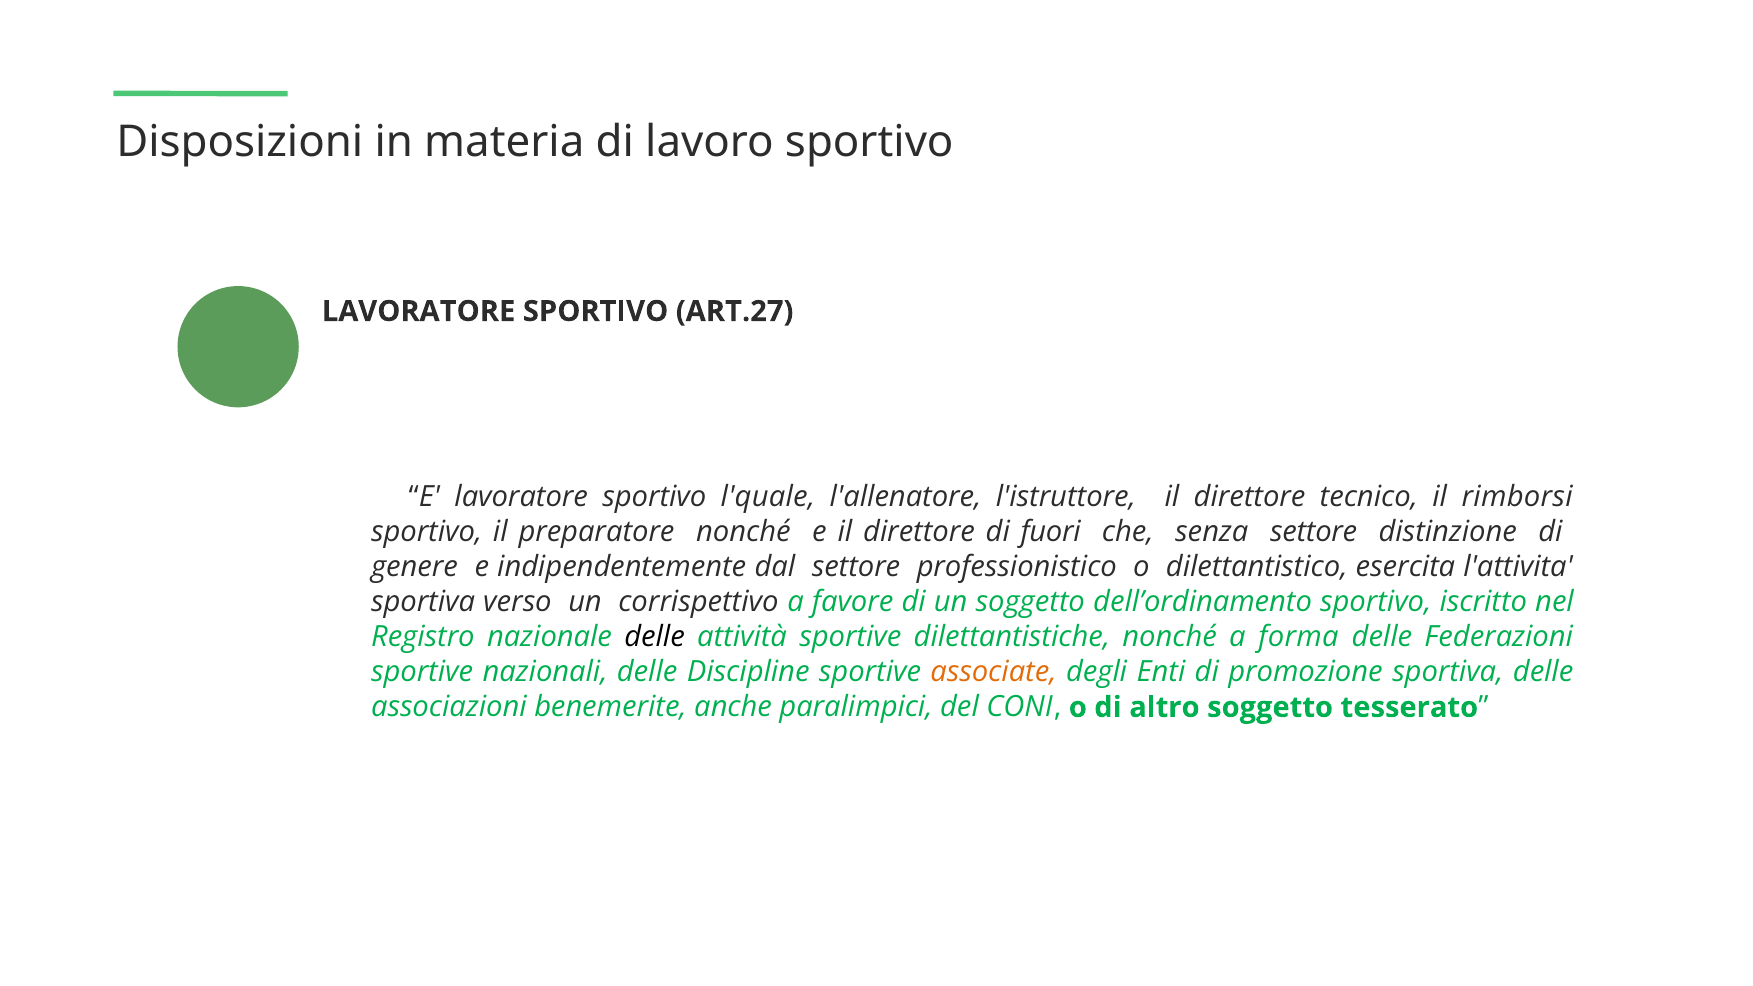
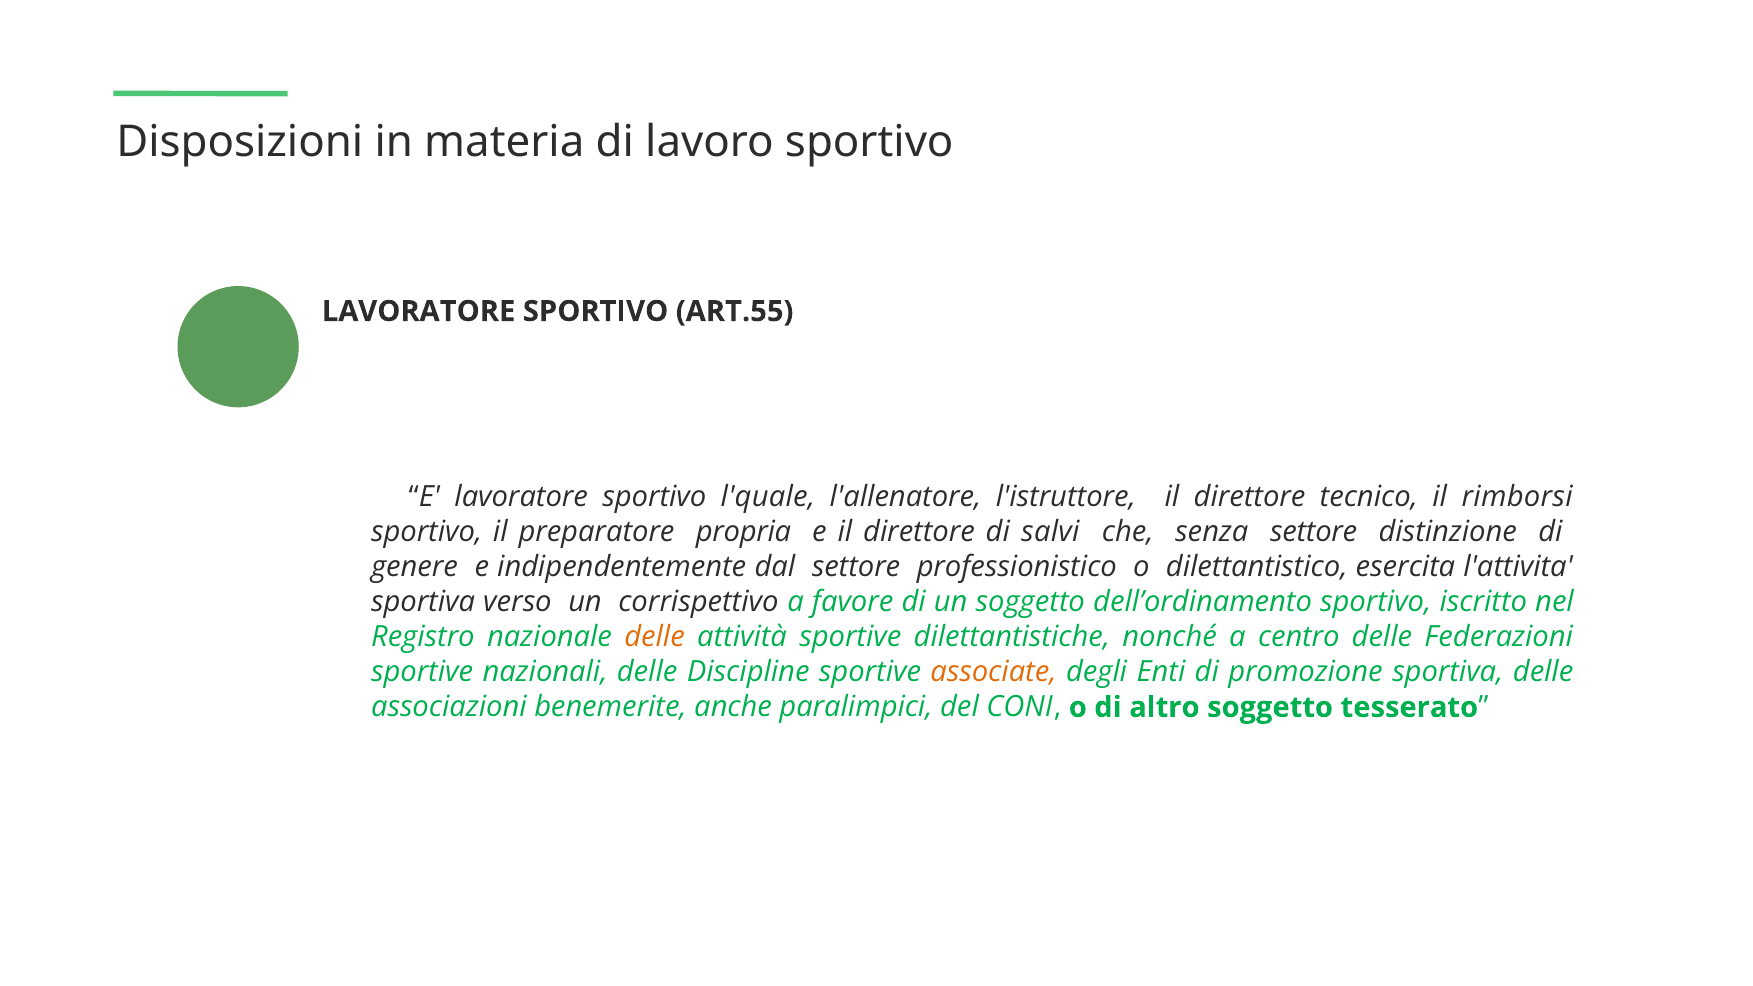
ART.27: ART.27 -> ART.55 (735, 311)
preparatore nonché: nonché -> propria (744, 532)
fuori: fuori -> salvi (1050, 532)
delle colour: black -> orange (655, 637)
forma: forma -> centro (1299, 637)
